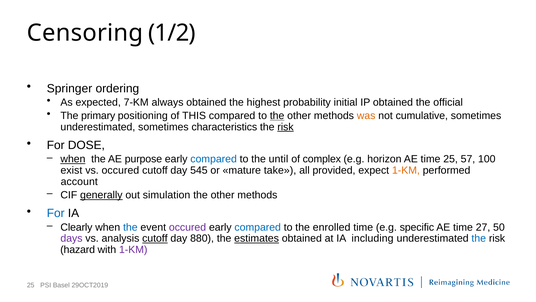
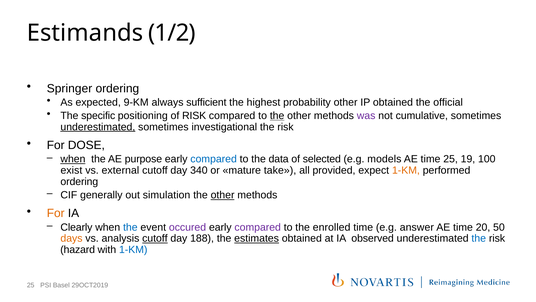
Censoring: Censoring -> Estimands (85, 33)
7-KM: 7-KM -> 9-KM (136, 102)
always obtained: obtained -> sufficient (206, 102)
probability initial: initial -> other (346, 102)
primary: primary -> specific (98, 115)
of THIS: THIS -> RISK (194, 115)
was colour: orange -> purple (366, 115)
underestimated underline: none -> present (98, 127)
characteristics: characteristics -> investigational (224, 127)
risk underline: present -> none (285, 127)
until: until -> data (279, 159)
complex: complex -> selected (322, 159)
horizon: horizon -> models (384, 159)
57: 57 -> 19 (468, 159)
vs occured: occured -> external (120, 170)
545: 545 -> 340 (199, 170)
account: account -> ordering (79, 181)
generally underline: present -> none (101, 195)
other underline: none -> present (223, 195)
For colour: blue -> orange (56, 213)
compared colour: blue -> purple (258, 227)
specific: specific -> answer (417, 227)
27: 27 -> 20 (483, 227)
days colour: purple -> orange (71, 238)
880: 880 -> 188 (202, 238)
including: including -> observed (373, 238)
1-KM colour: purple -> blue (133, 249)
